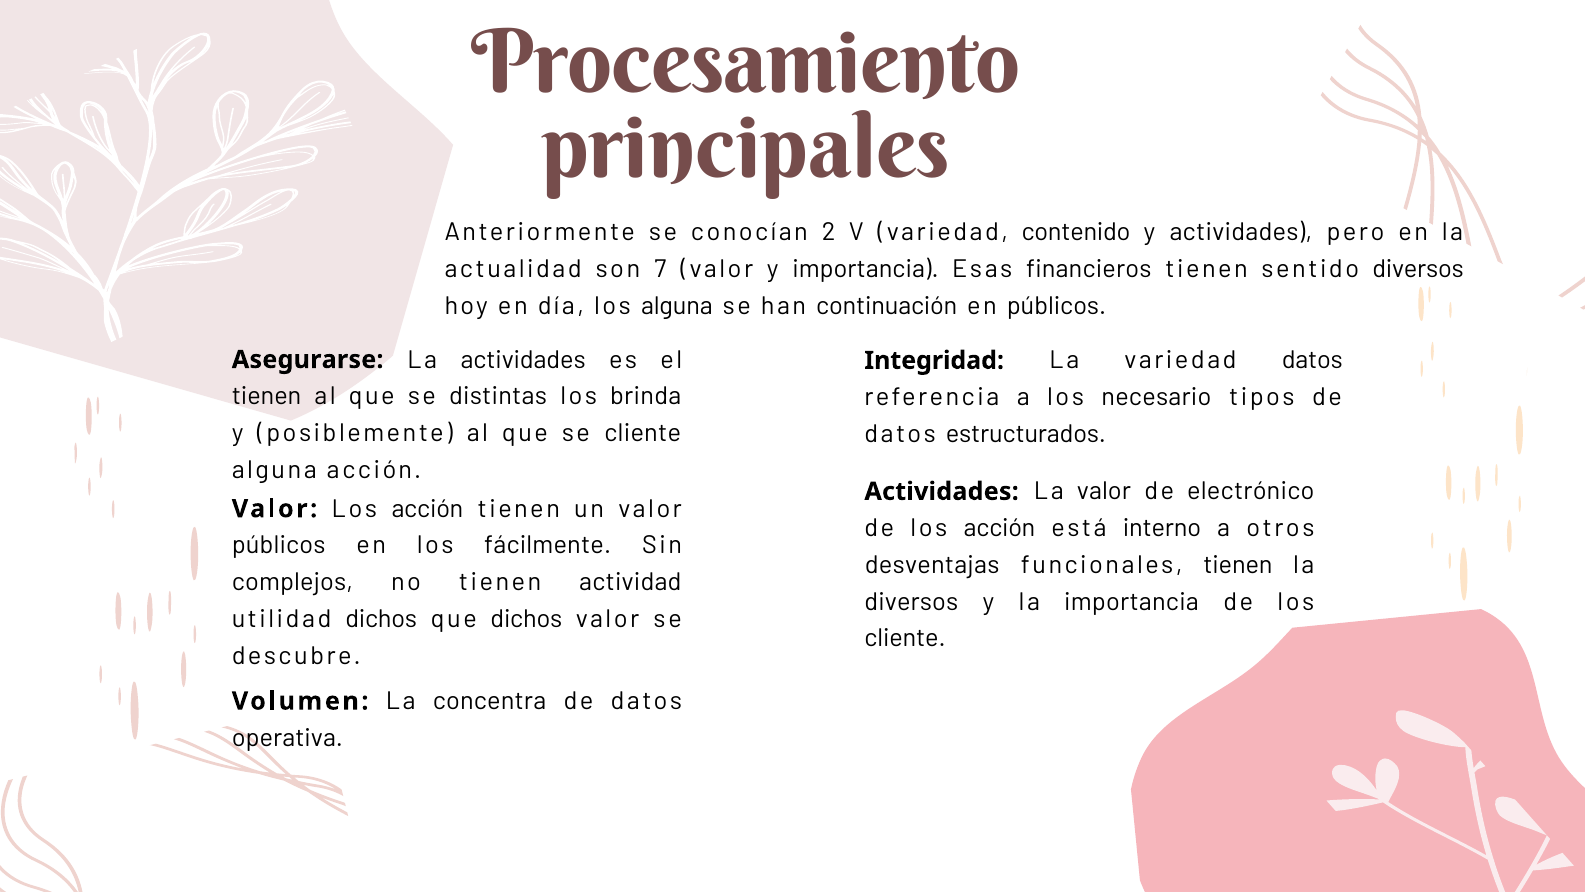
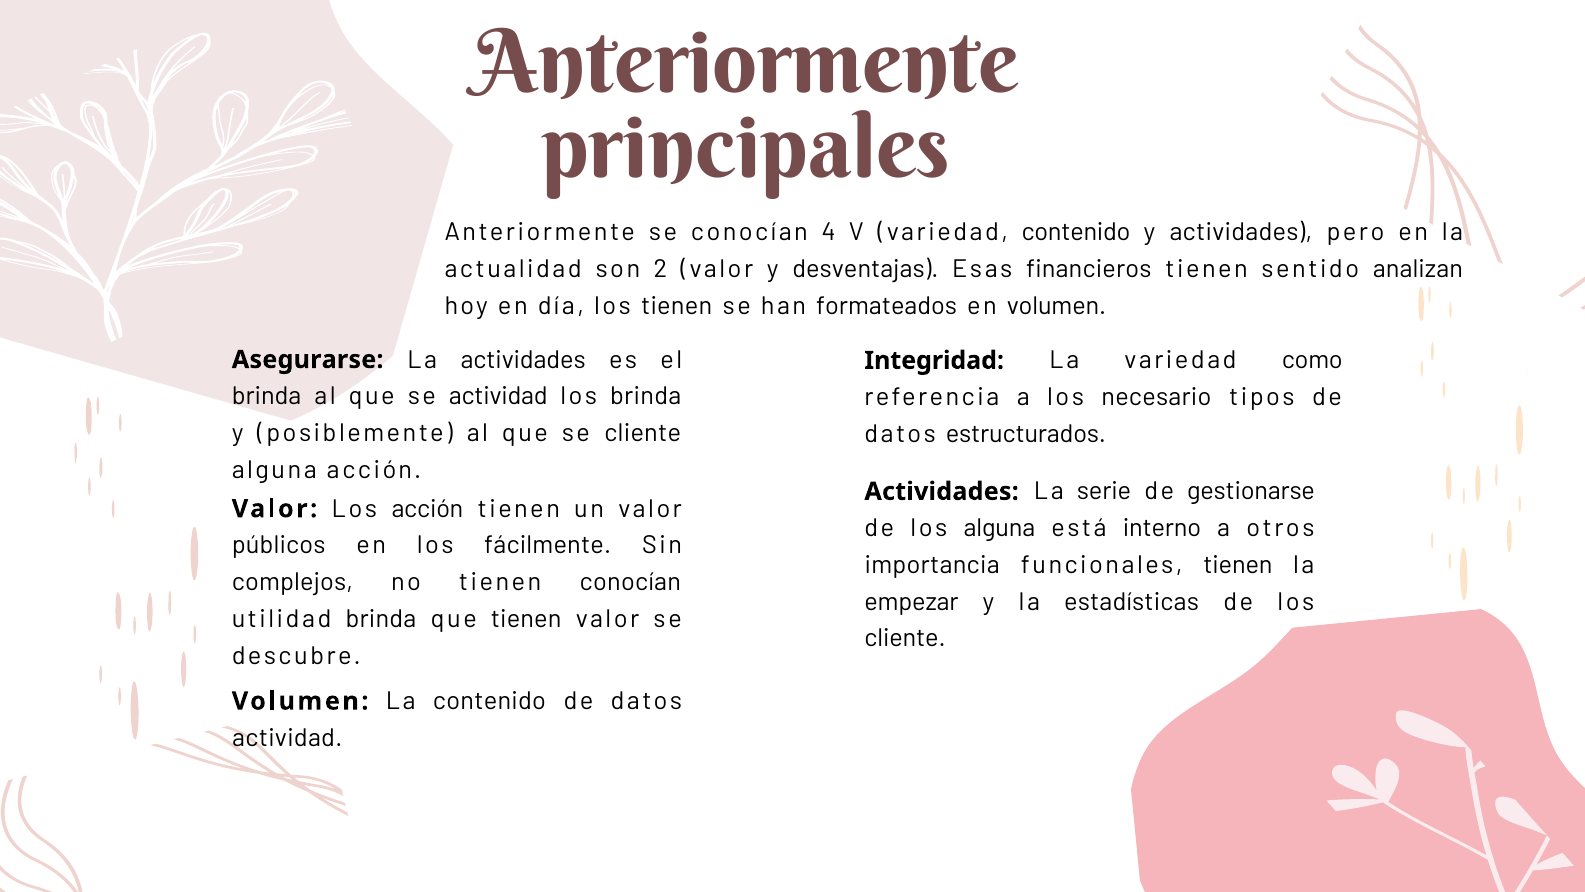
Procesamiento: Procesamiento -> Anteriormente (746, 64)
2: 2 -> 4 (829, 232)
7: 7 -> 2 (661, 269)
y importancia: importancia -> desventajas (865, 269)
sentido diversos: diversos -> analizan (1418, 269)
los alguna: alguna -> tienen (677, 306)
continuación: continuación -> formateados (887, 306)
en públicos: públicos -> volumen (1057, 306)
variedad datos: datos -> como (1312, 360)
tienen: tienen -> brinda (267, 396)
se distintas: distintas -> actividad (498, 396)
La valor: valor -> serie (1104, 491)
electrónico: electrónico -> gestionarse (1251, 491)
de los acción: acción -> alguna (999, 528)
desventajas: desventajas -> importancia (932, 565)
tienen actividad: actividad -> conocían (630, 582)
diversos: diversos -> empezar (911, 601)
la importancia: importancia -> estadísticas (1132, 601)
utilidad dichos: dichos -> brinda (381, 619)
que dichos: dichos -> tienen (526, 619)
La concentra: concentra -> contenido (489, 701)
operativa: operativa -> actividad (287, 738)
